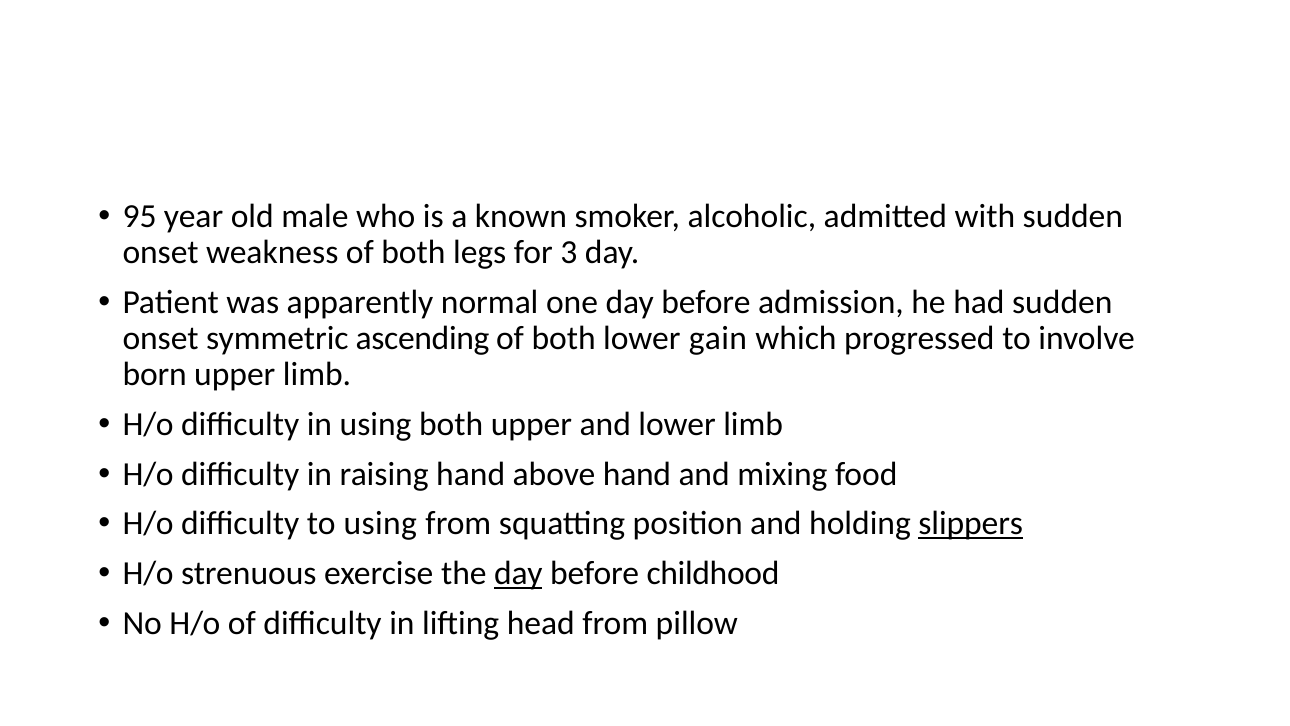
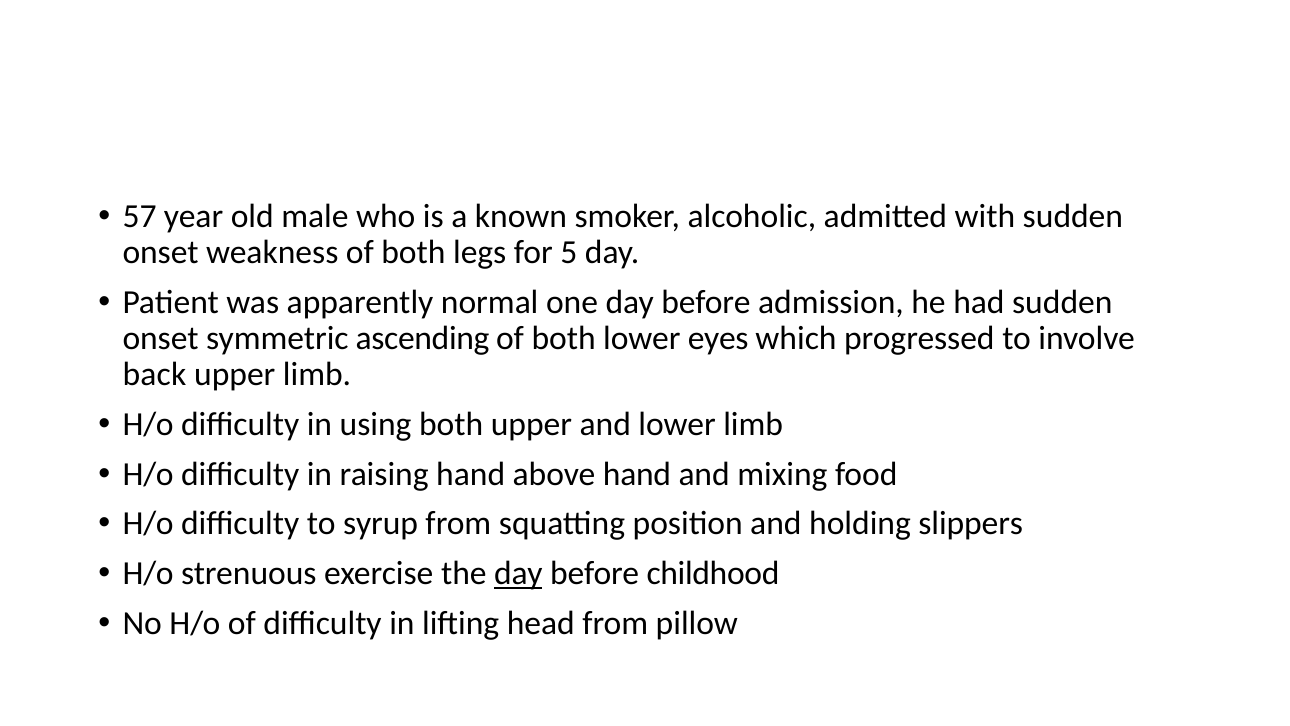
95: 95 -> 57 (140, 216)
3: 3 -> 5 (569, 252)
gain: gain -> eyes (718, 338)
born: born -> back (154, 374)
to using: using -> syrup (381, 524)
slippers underline: present -> none (971, 524)
